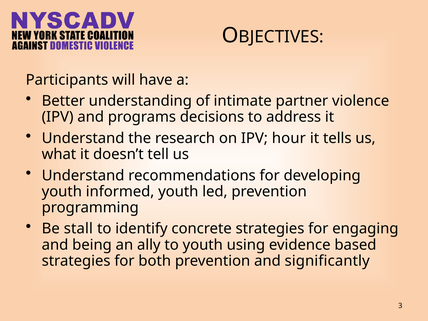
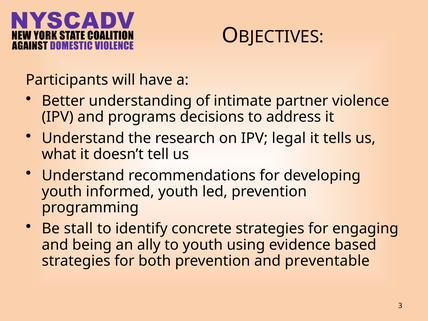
hour: hour -> legal (289, 138)
significantly: significantly -> preventable (327, 261)
